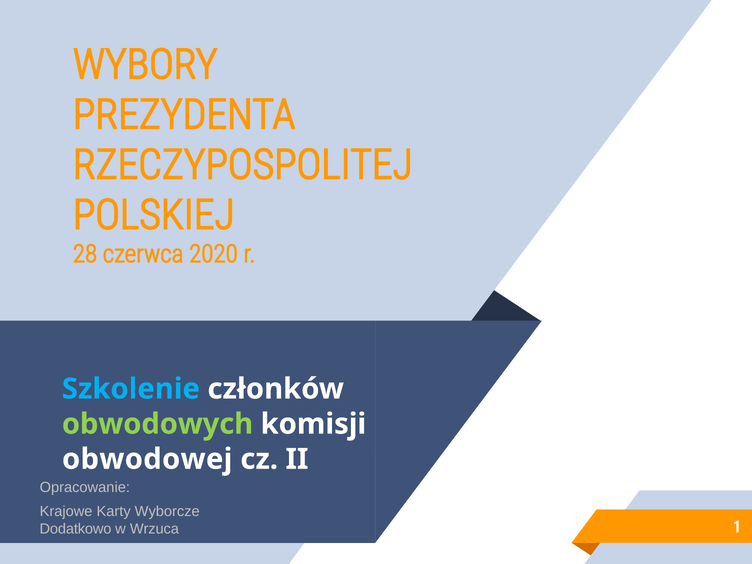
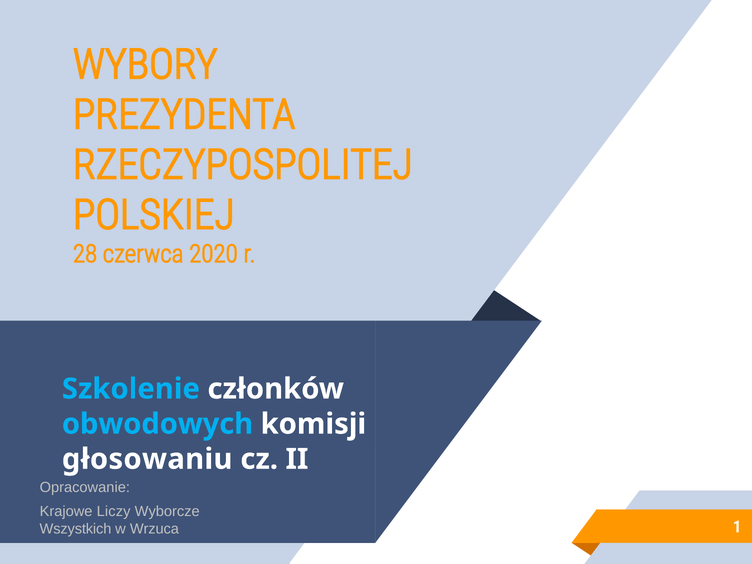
obwodowych colour: light green -> light blue (158, 424)
obwodowej: obwodowej -> głosowaniu (147, 459)
Karty: Karty -> Liczy (114, 511)
Dodatkowo: Dodatkowo -> Wszystkich (76, 529)
